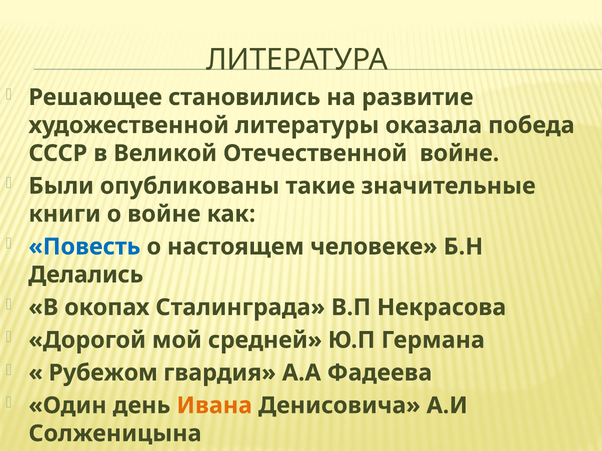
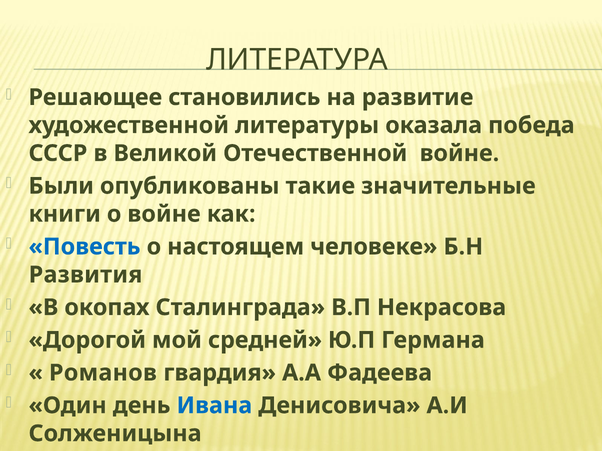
Делались: Делались -> Развития (86, 275)
Рубежом: Рубежом -> Романов (103, 373)
Ивана colour: orange -> blue (214, 406)
